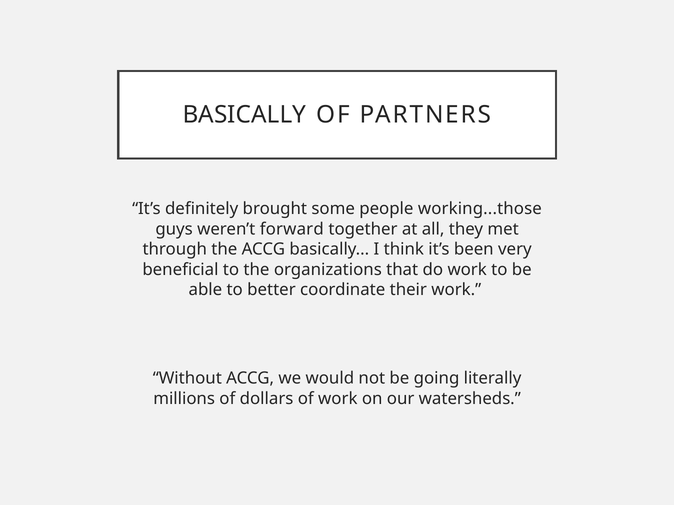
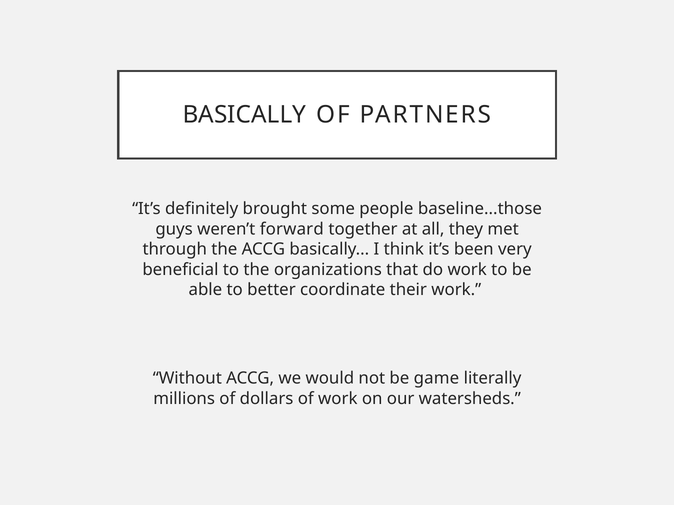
working...those: working...those -> baseline...those (480, 209)
going: going -> game (436, 379)
